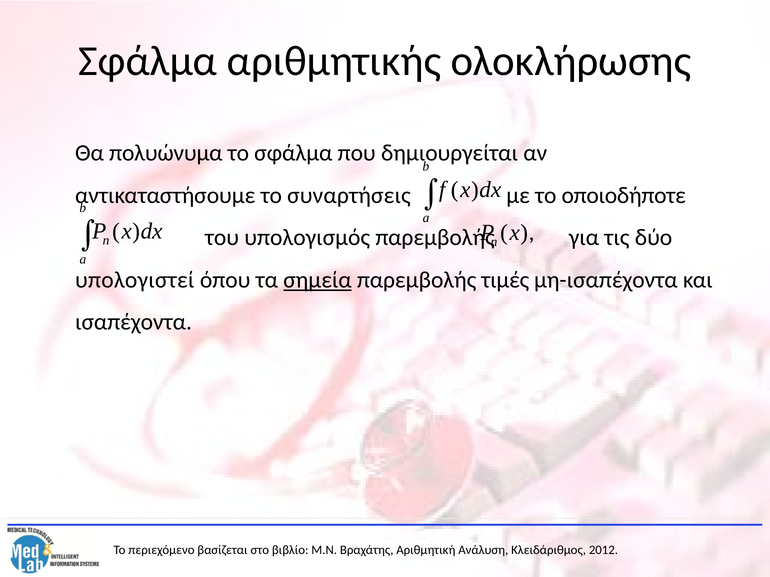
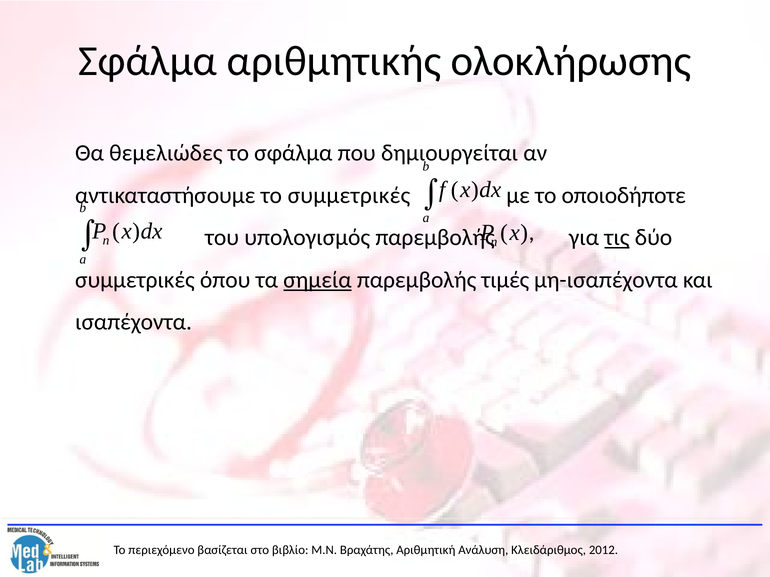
πολυώνυμα: πολυώνυμα -> θεμελιώδες (166, 153)
το συναρτήσεις: συναρτήσεις -> συμμετρικές (349, 196)
τις underline: none -> present (617, 238)
υπολογιστεί: υπολογιστεί -> συμμετρικές (135, 280)
